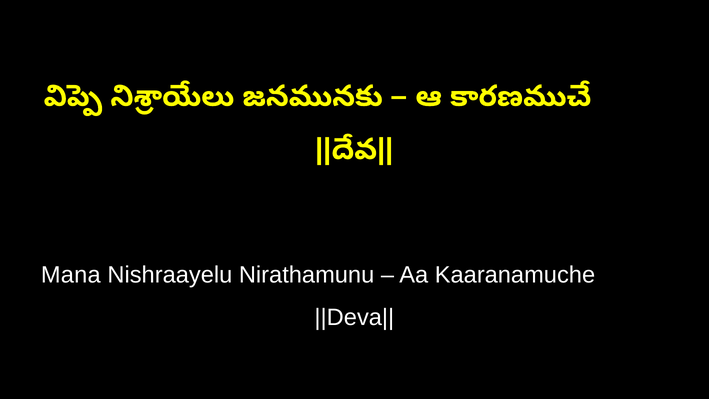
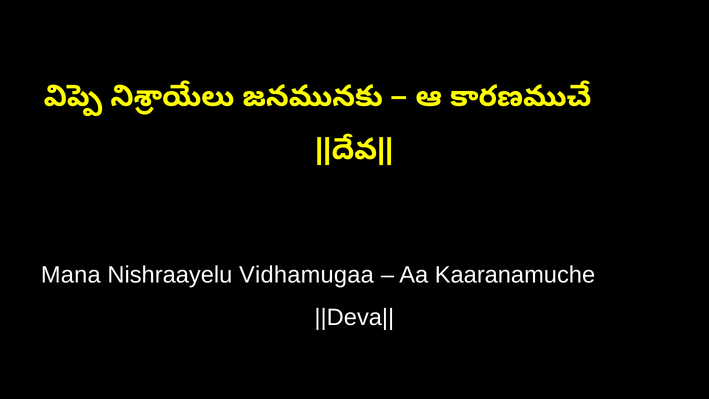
Nirathamunu: Nirathamunu -> Vidhamugaa (306, 275)
